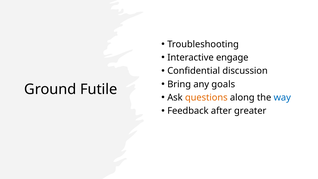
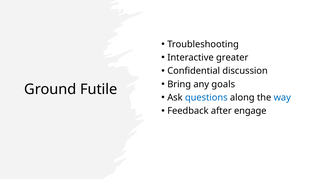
engage: engage -> greater (232, 58)
questions colour: orange -> blue (206, 97)
greater: greater -> engage (250, 111)
